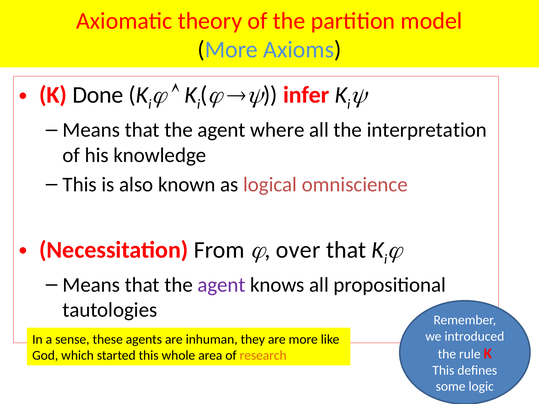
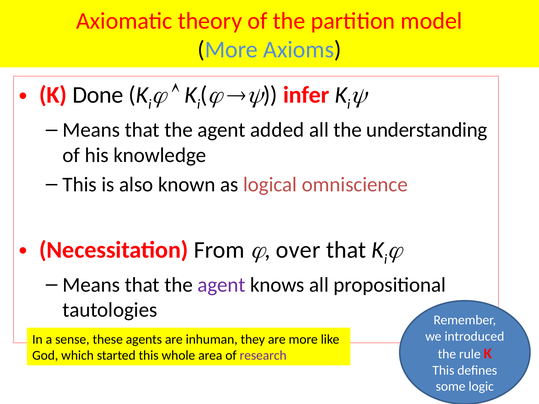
where: where -> added (277, 130)
interpretation: interpretation -> understanding (427, 130)
research colour: orange -> purple (263, 356)
